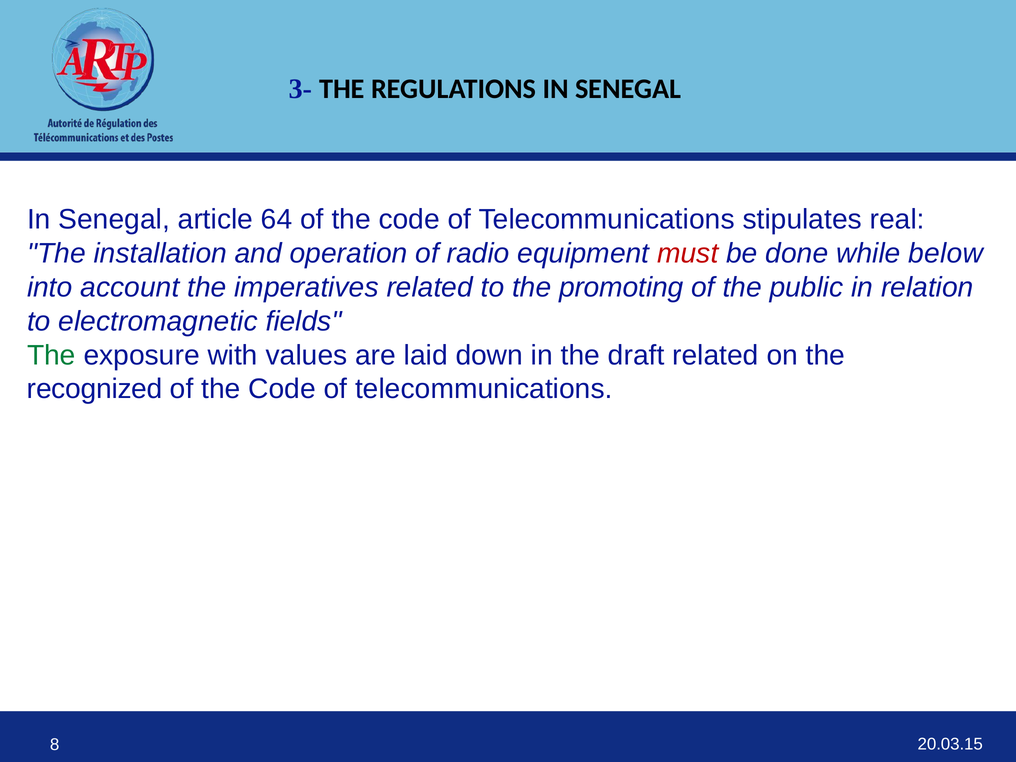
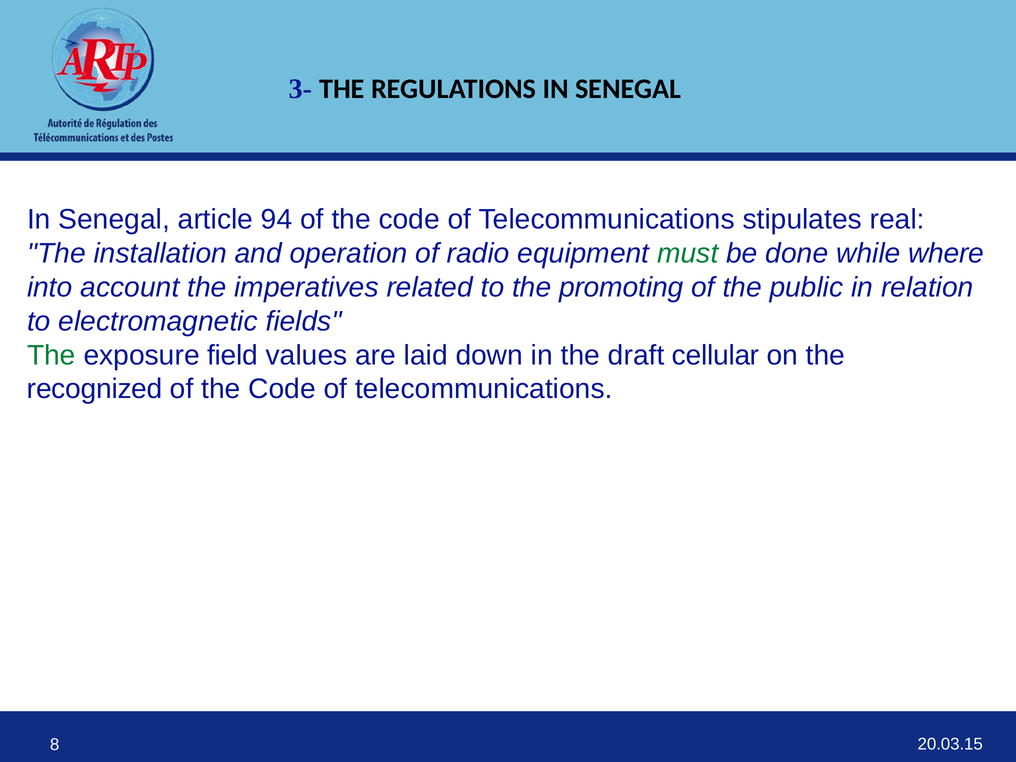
64: 64 -> 94 (277, 220)
must colour: red -> green (688, 254)
below: below -> where (946, 254)
with: with -> field (233, 355)
draft related: related -> cellular (716, 355)
